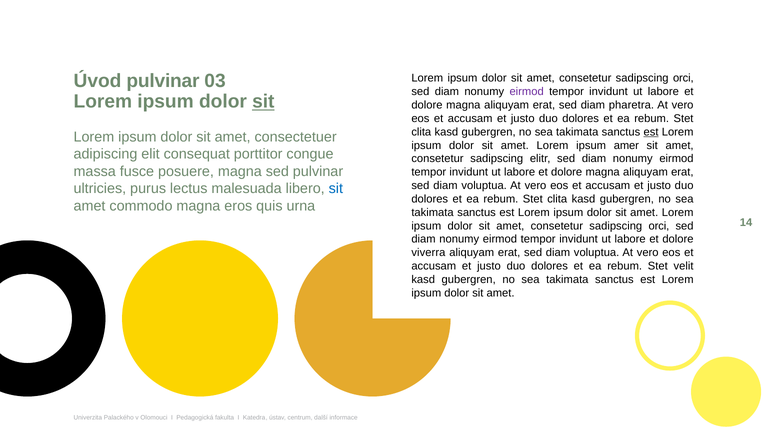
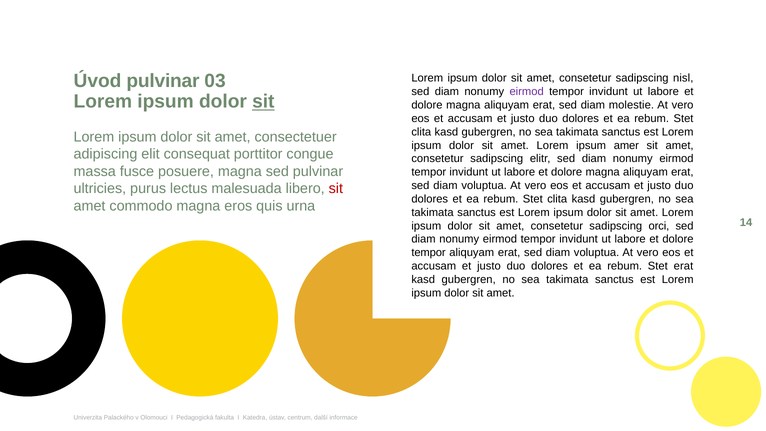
orci: orci -> nisl (683, 78)
pharetra: pharetra -> molestie (631, 105)
est underline: present -> none (651, 132)
sit colour: blue -> red (336, 189)
viverra: viverra -> tempor (429, 253)
Stet velit: velit -> erat (683, 266)
